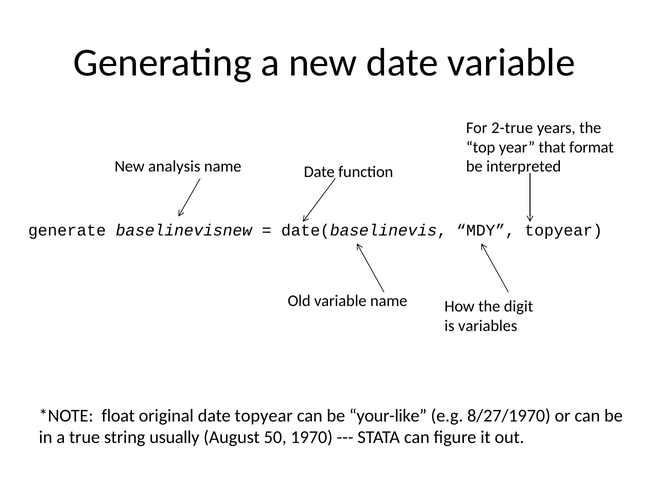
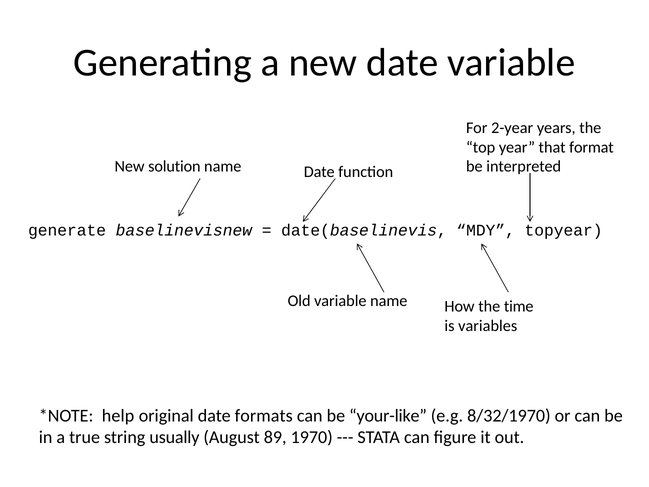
2-true: 2-true -> 2-year (512, 128)
analysis: analysis -> solution (174, 166)
digit: digit -> time (519, 306)
float: float -> help (118, 415)
date topyear: topyear -> formats (264, 415)
8/27/1970: 8/27/1970 -> 8/32/1970 (509, 415)
50: 50 -> 89 (275, 437)
